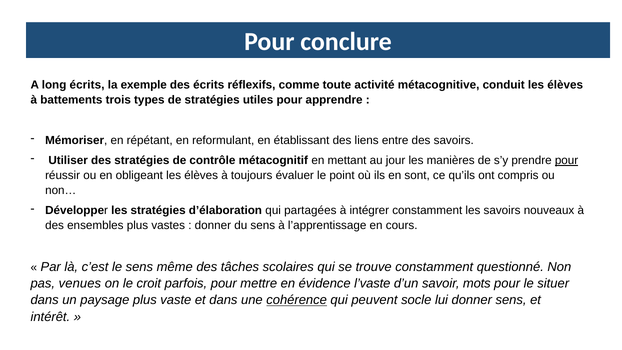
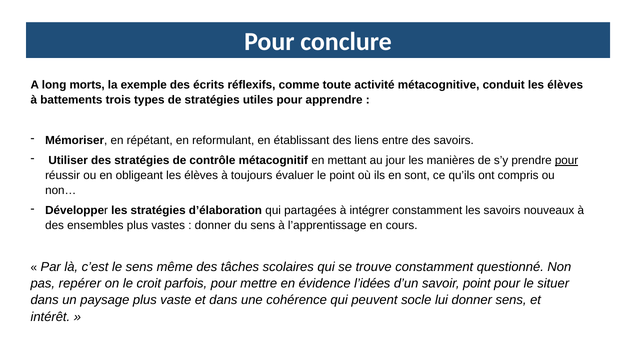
long écrits: écrits -> morts (87, 85)
venues: venues -> repérer (80, 283)
l’vaste: l’vaste -> l’idées (372, 283)
savoir mots: mots -> point (477, 283)
cohérence underline: present -> none (297, 300)
